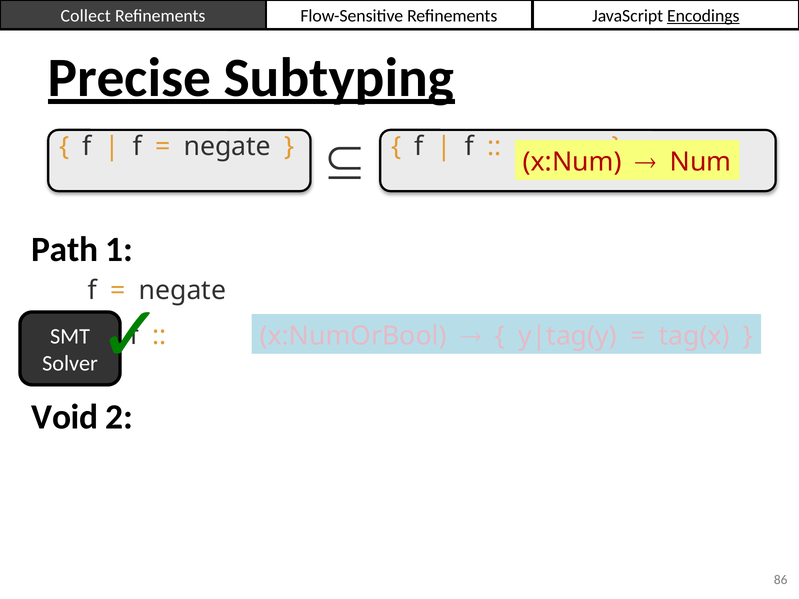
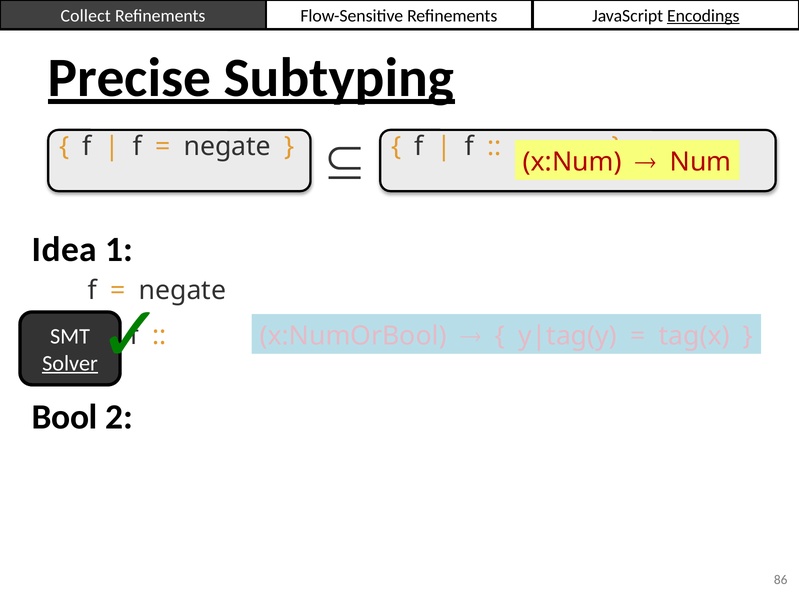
Path: Path -> Idea (64, 250)
Solver underline: none -> present (70, 363)
Void: Void -> Bool (65, 417)
